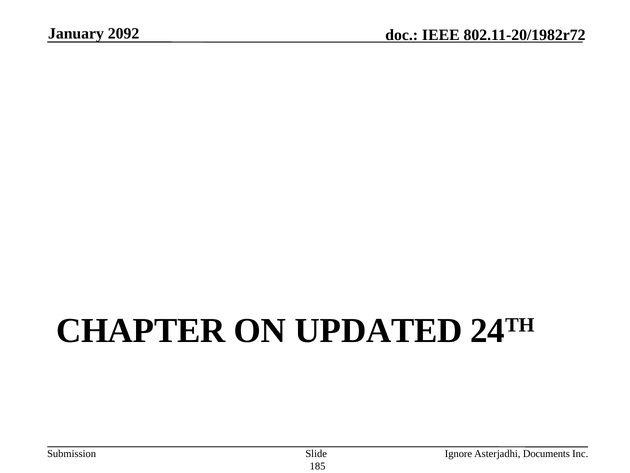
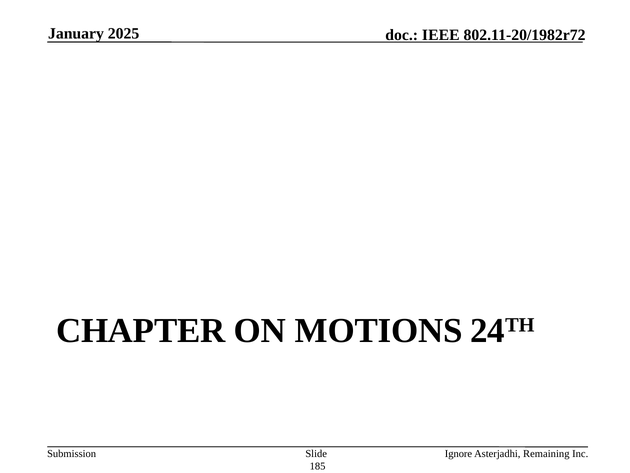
2092: 2092 -> 2025 (124, 33)
UPDATED: UPDATED -> MOTIONS (379, 330)
Documents: Documents -> Remaining (546, 453)
